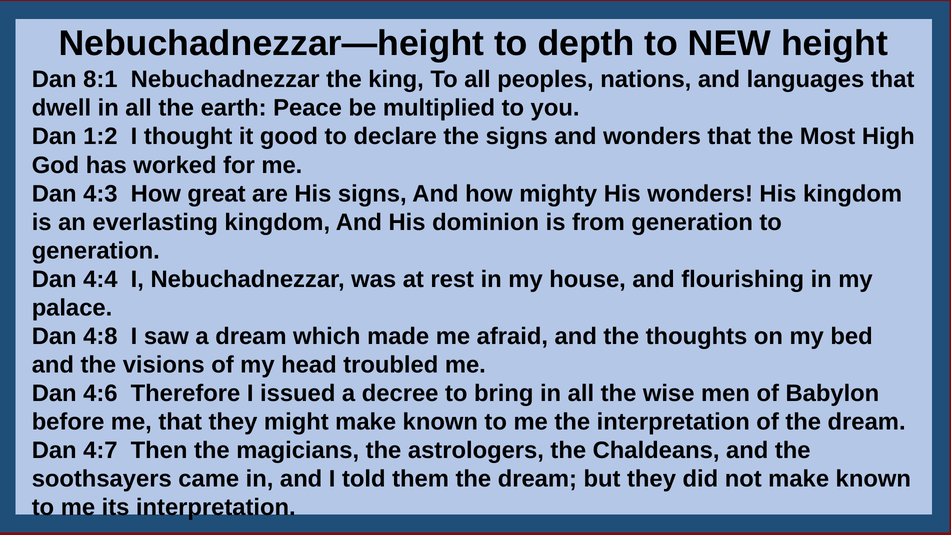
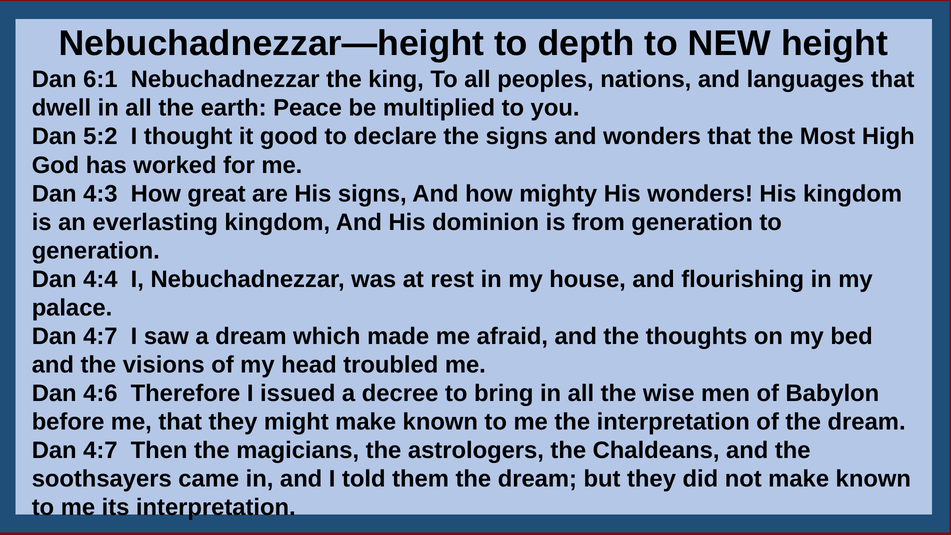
8:1: 8:1 -> 6:1 (100, 80)
1:2: 1:2 -> 5:2 (100, 137)
4:8: 4:8 -> 4:7 (100, 336)
